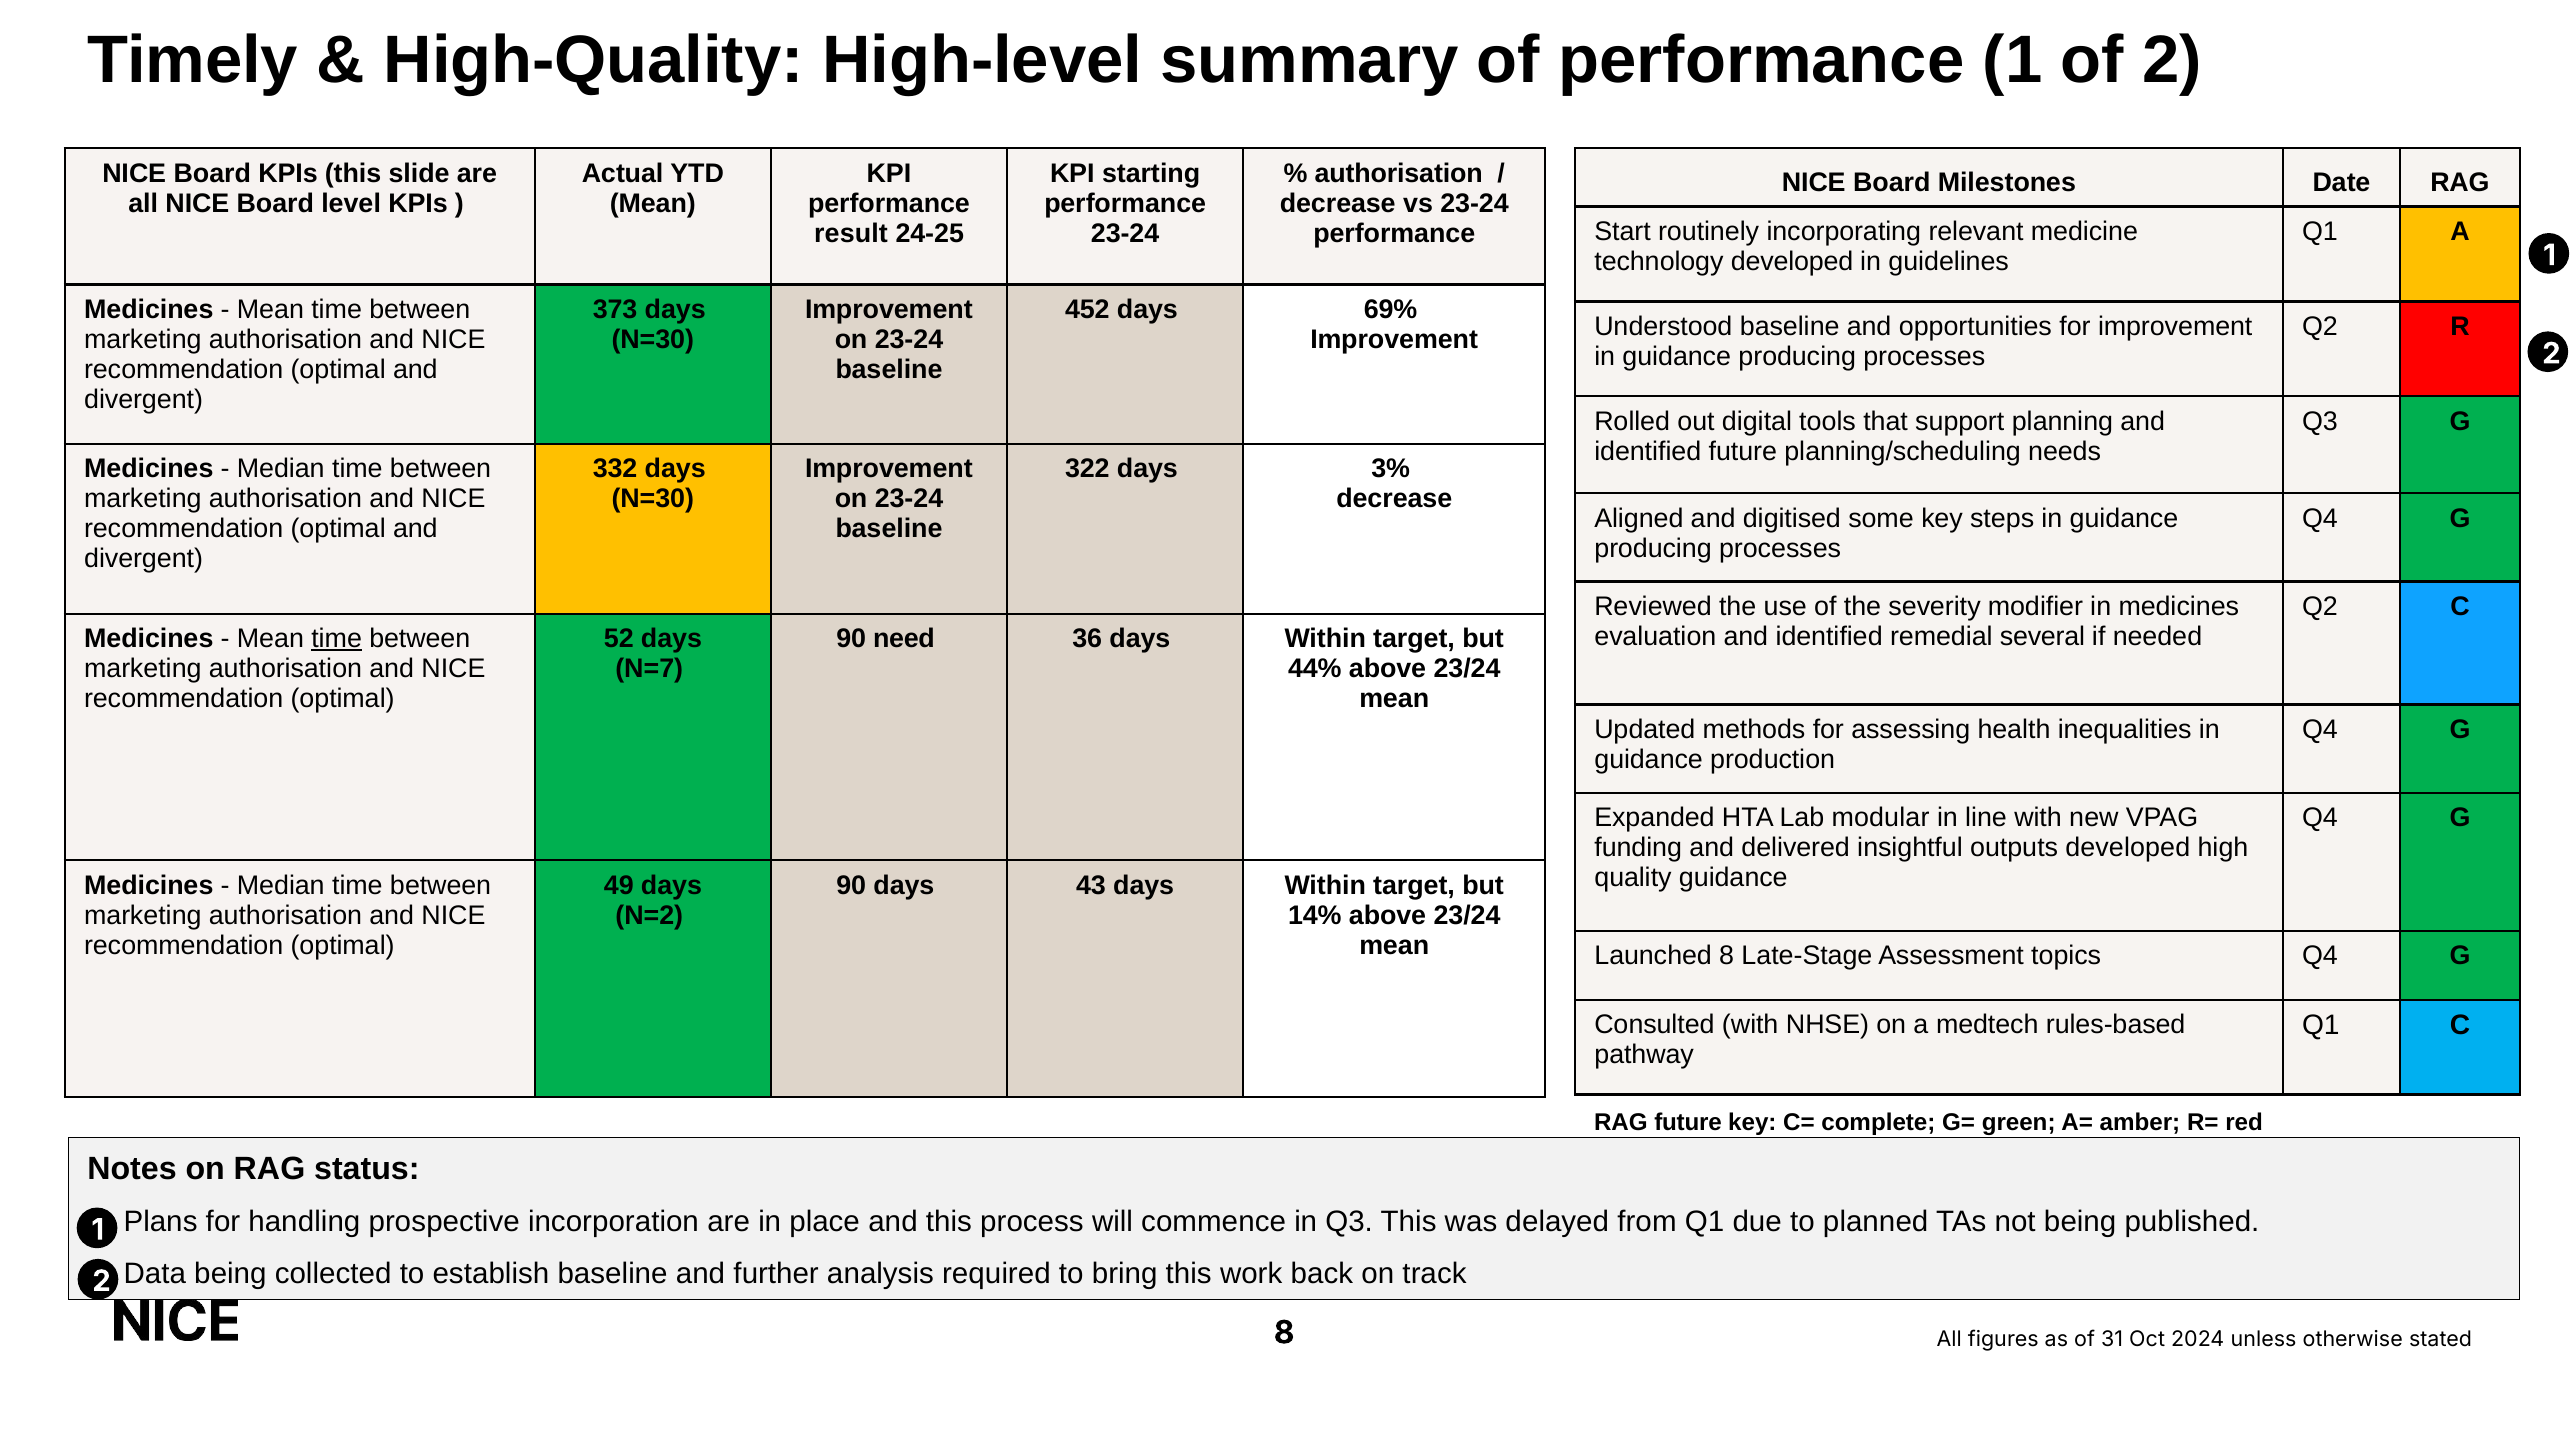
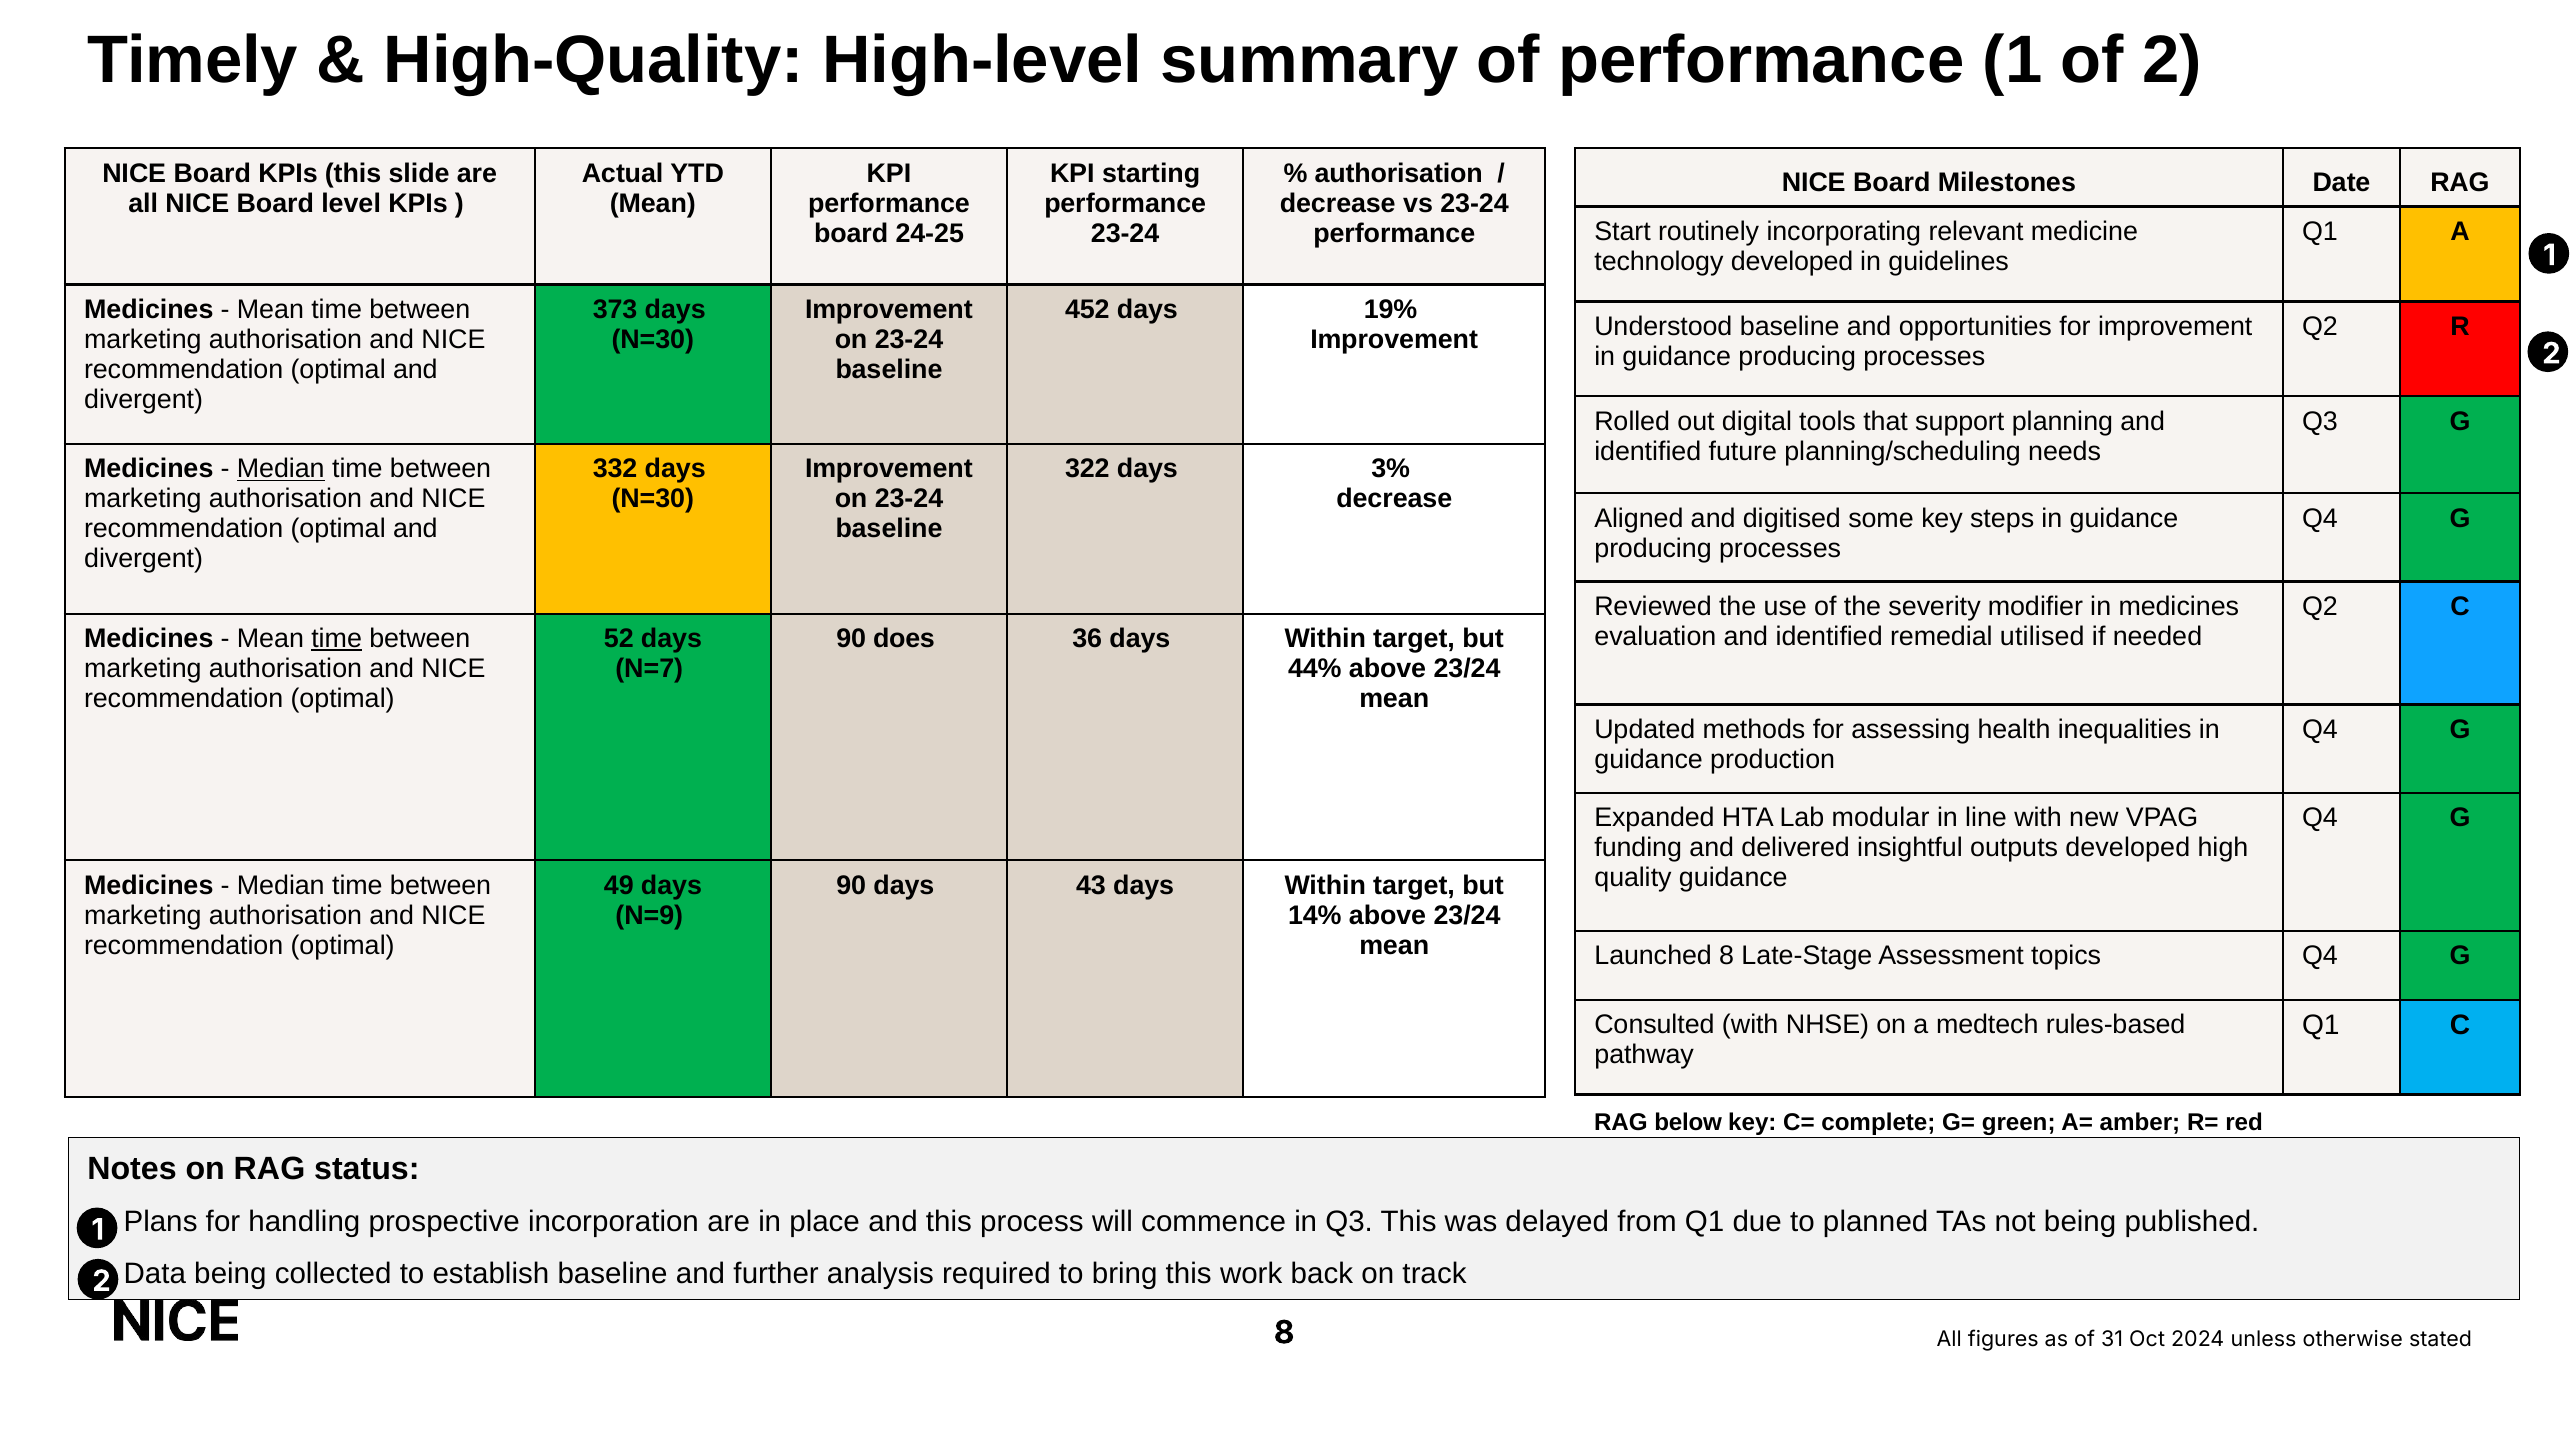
result: result -> board (851, 233)
69%: 69% -> 19% (1391, 309)
Median underline: none -> present (281, 469)
several: several -> utilised (2042, 637)
need: need -> does (904, 639)
N=2: N=2 -> N=9 (649, 915)
RAG future: future -> below (1688, 1123)
